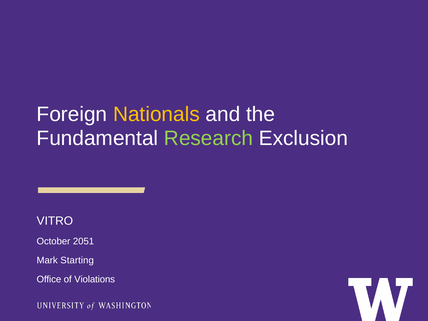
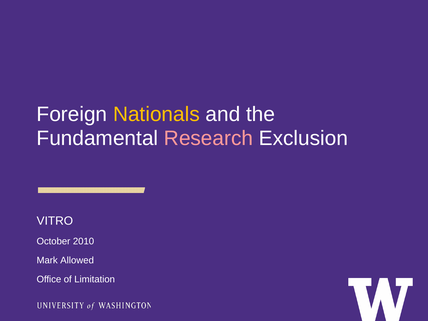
Research colour: light green -> pink (209, 138)
2051: 2051 -> 2010 (84, 241)
Starting: Starting -> Allowed (77, 260)
Violations: Violations -> Limitation (95, 279)
